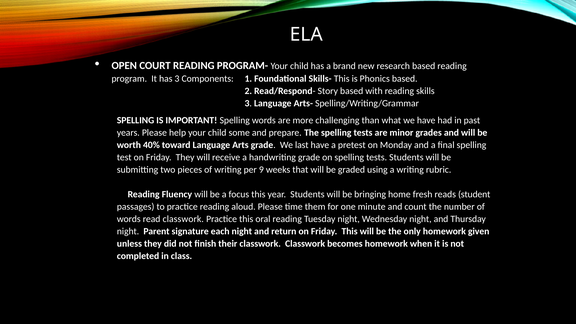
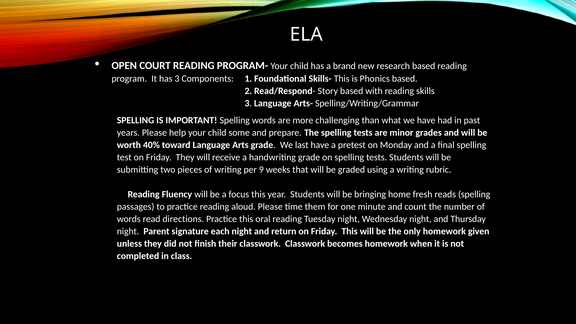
reads student: student -> spelling (474, 194)
read classwork: classwork -> directions (183, 219)
